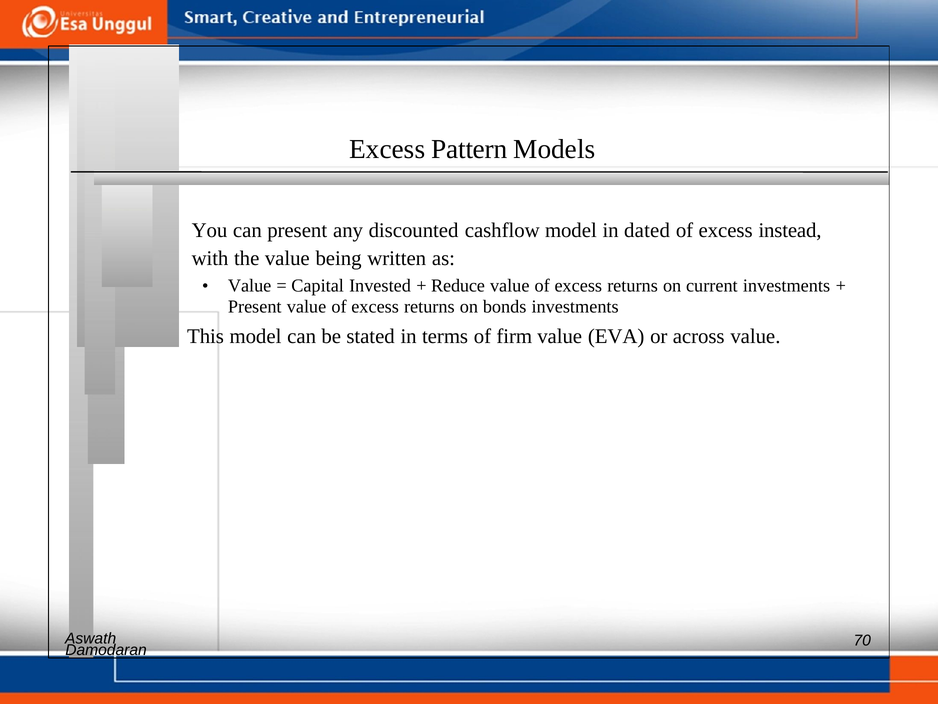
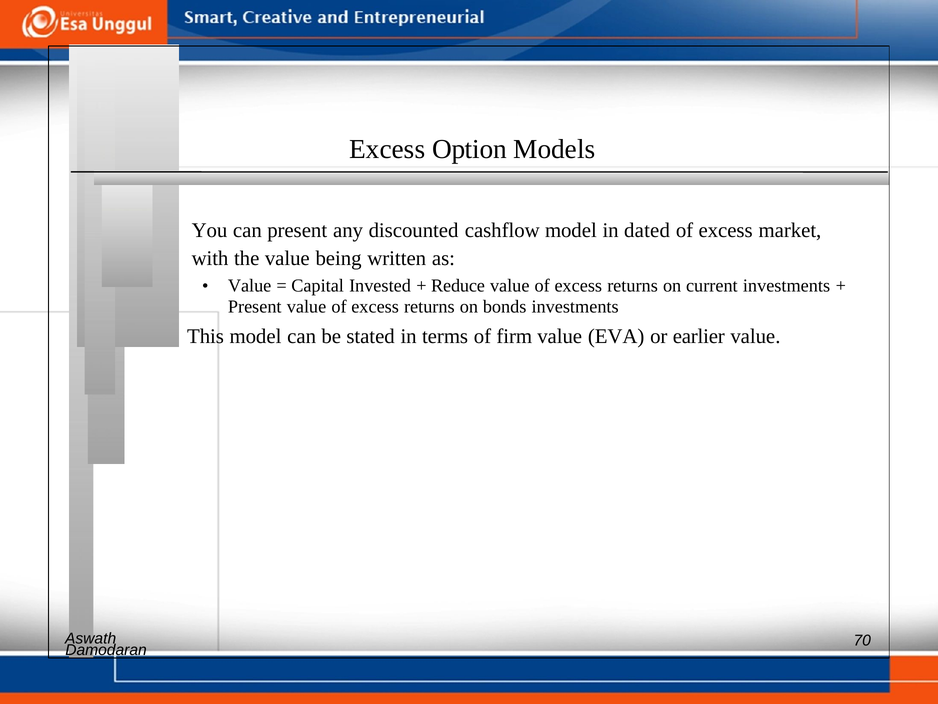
Pattern: Pattern -> Option (469, 149)
instead: instead -> market (790, 230)
across: across -> earlier (699, 336)
